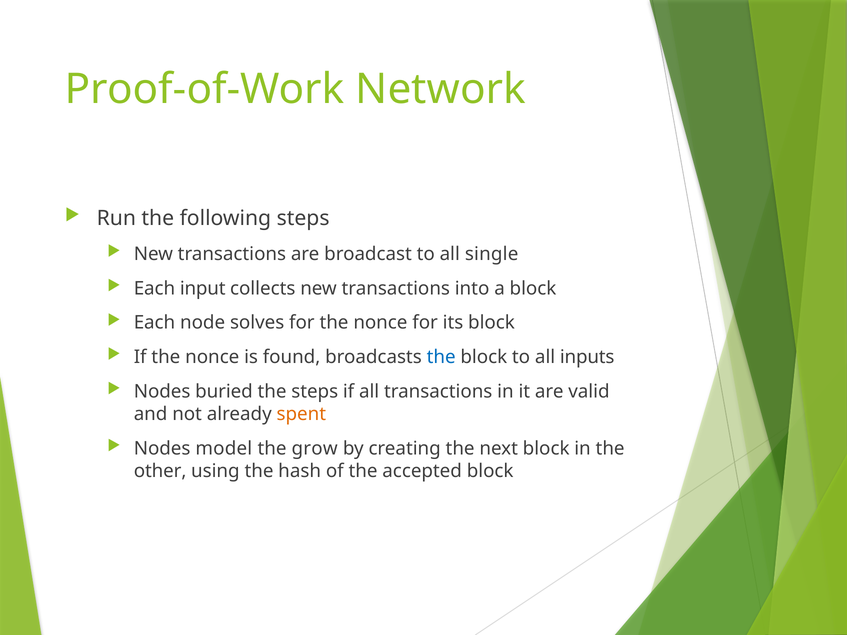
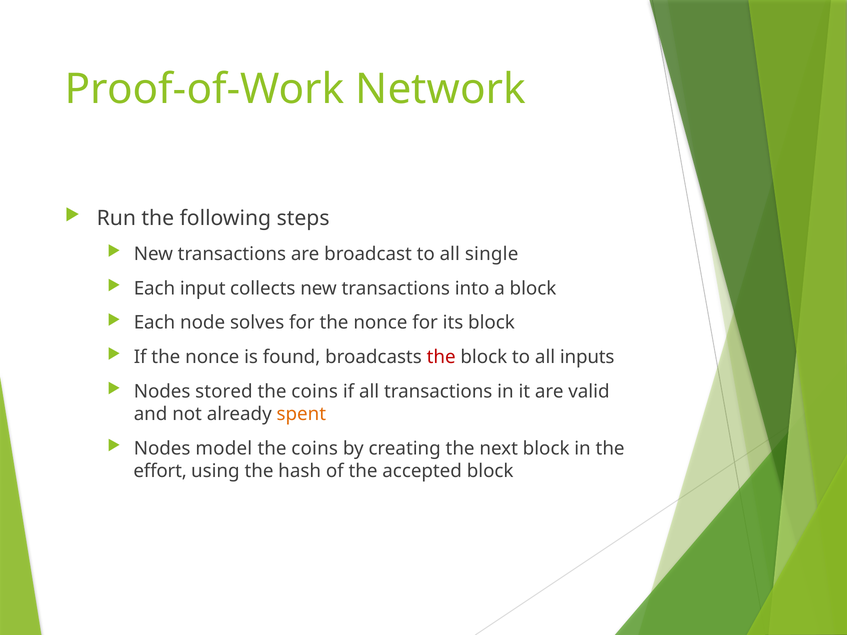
the colour: blue -> red (441, 357)
buried: buried -> stored (224, 392)
steps: steps -> coins (315, 392)
grow: grow -> coins (315, 448)
other: other -> effort (160, 471)
